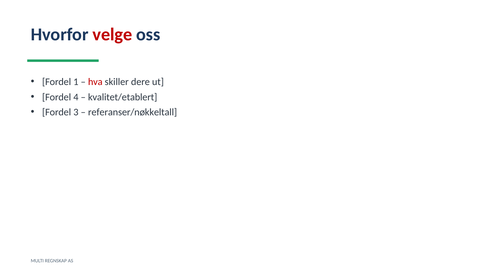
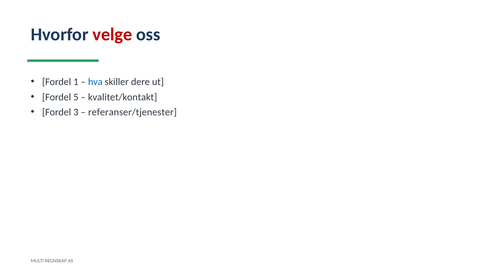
hva colour: red -> blue (95, 82)
4: 4 -> 5 (76, 97)
kvalitet/etablert: kvalitet/etablert -> kvalitet/kontakt (123, 97)
referanser/nøkkeltall: referanser/nøkkeltall -> referanser/tjenester (132, 112)
